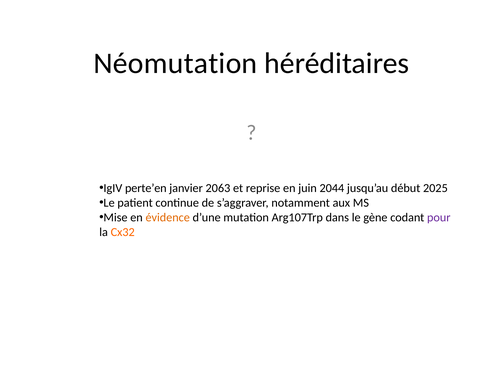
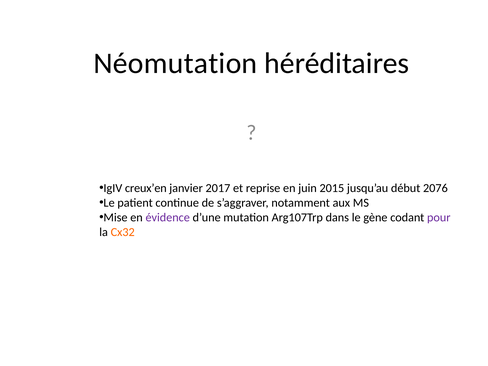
perte’en: perte’en -> creux’en (146, 188)
2063: 2063 -> 2017 (218, 188)
2044: 2044 -> 2015 (332, 188)
2025: 2025 -> 2076 (435, 188)
évidence colour: orange -> purple (168, 217)
